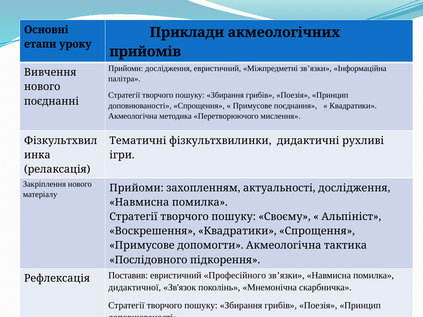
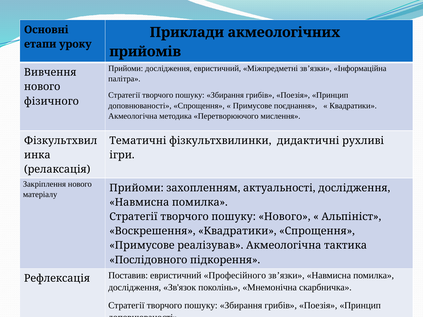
поєднанні: поєднанні -> фізичного (51, 101)
пошуку Своєму: Своєму -> Нового (285, 217)
допомогти: допомогти -> реалізував (210, 246)
дидактичної: дидактичної -> дослідження (135, 288)
